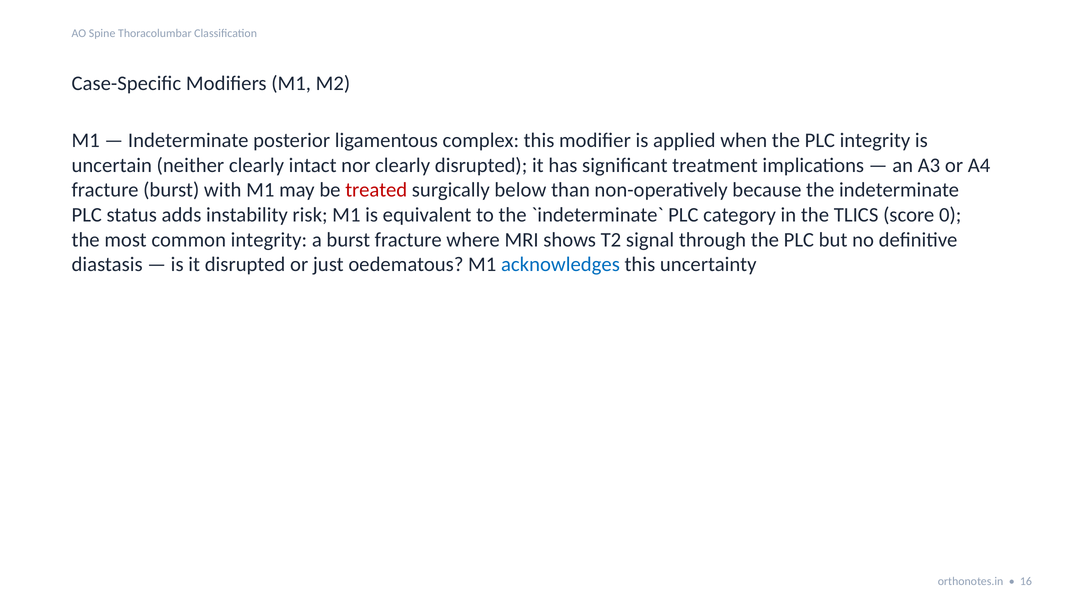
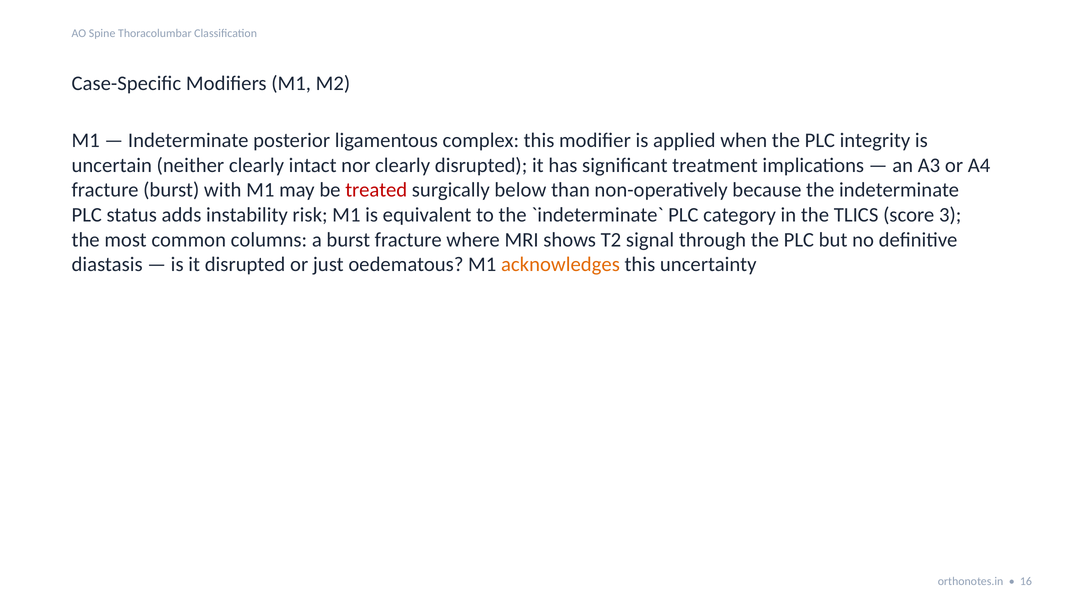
0: 0 -> 3 (950, 215)
common integrity: integrity -> columns (269, 240)
acknowledges colour: blue -> orange (560, 265)
